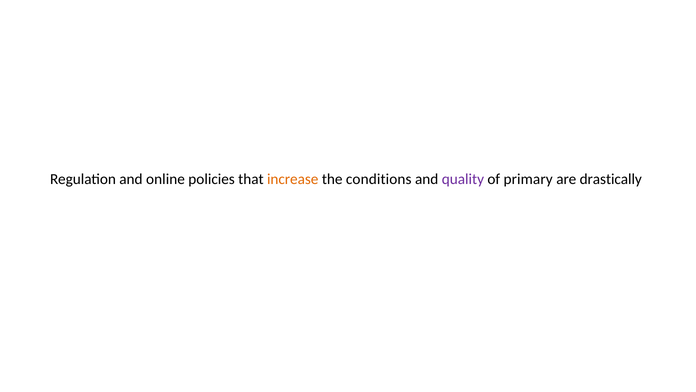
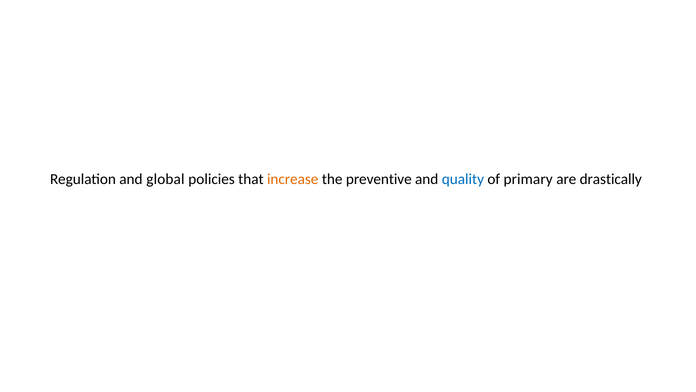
online: online -> global (165, 179)
conditions: conditions -> preventive (379, 179)
quality colour: purple -> blue (463, 179)
